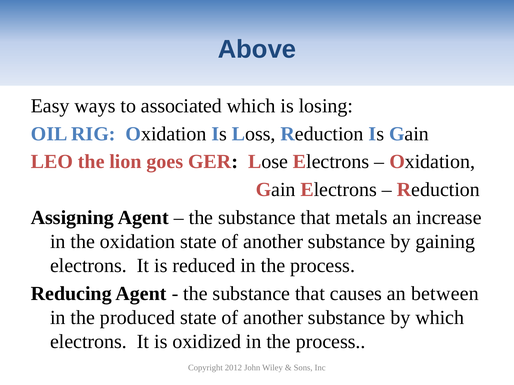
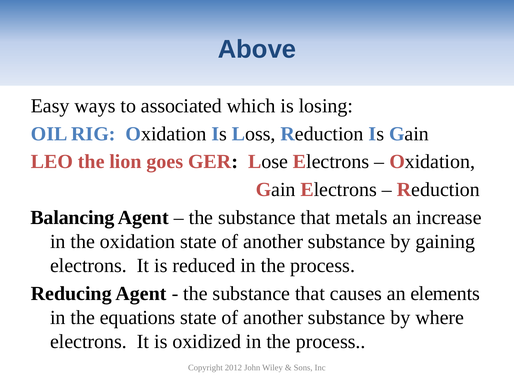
Assigning: Assigning -> Balancing (72, 218)
between: between -> elements (445, 294)
produced: produced -> equations (138, 318)
by which: which -> where (440, 318)
